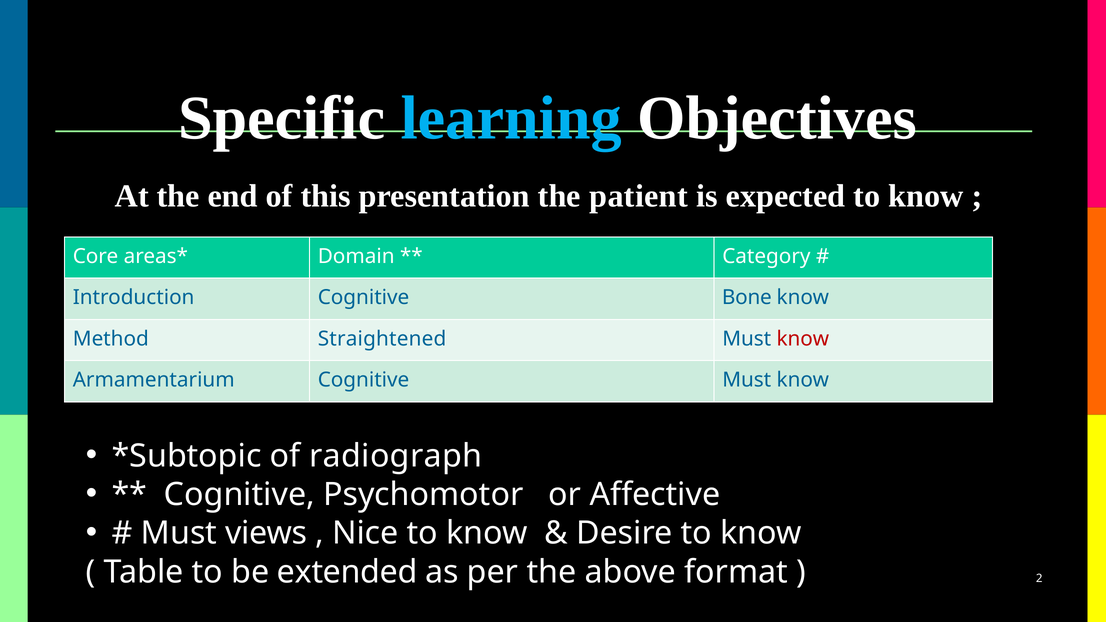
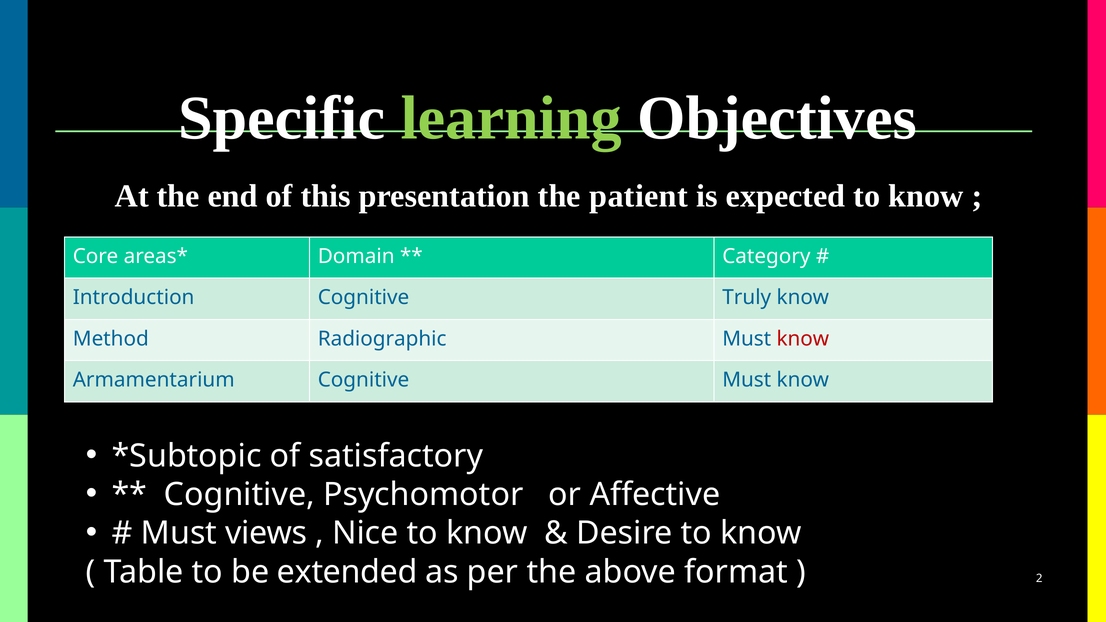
learning colour: light blue -> light green (511, 118)
Bone: Bone -> Truly (747, 298)
Straightened: Straightened -> Radiographic (382, 339)
radiograph: radiograph -> satisfactory (396, 456)
